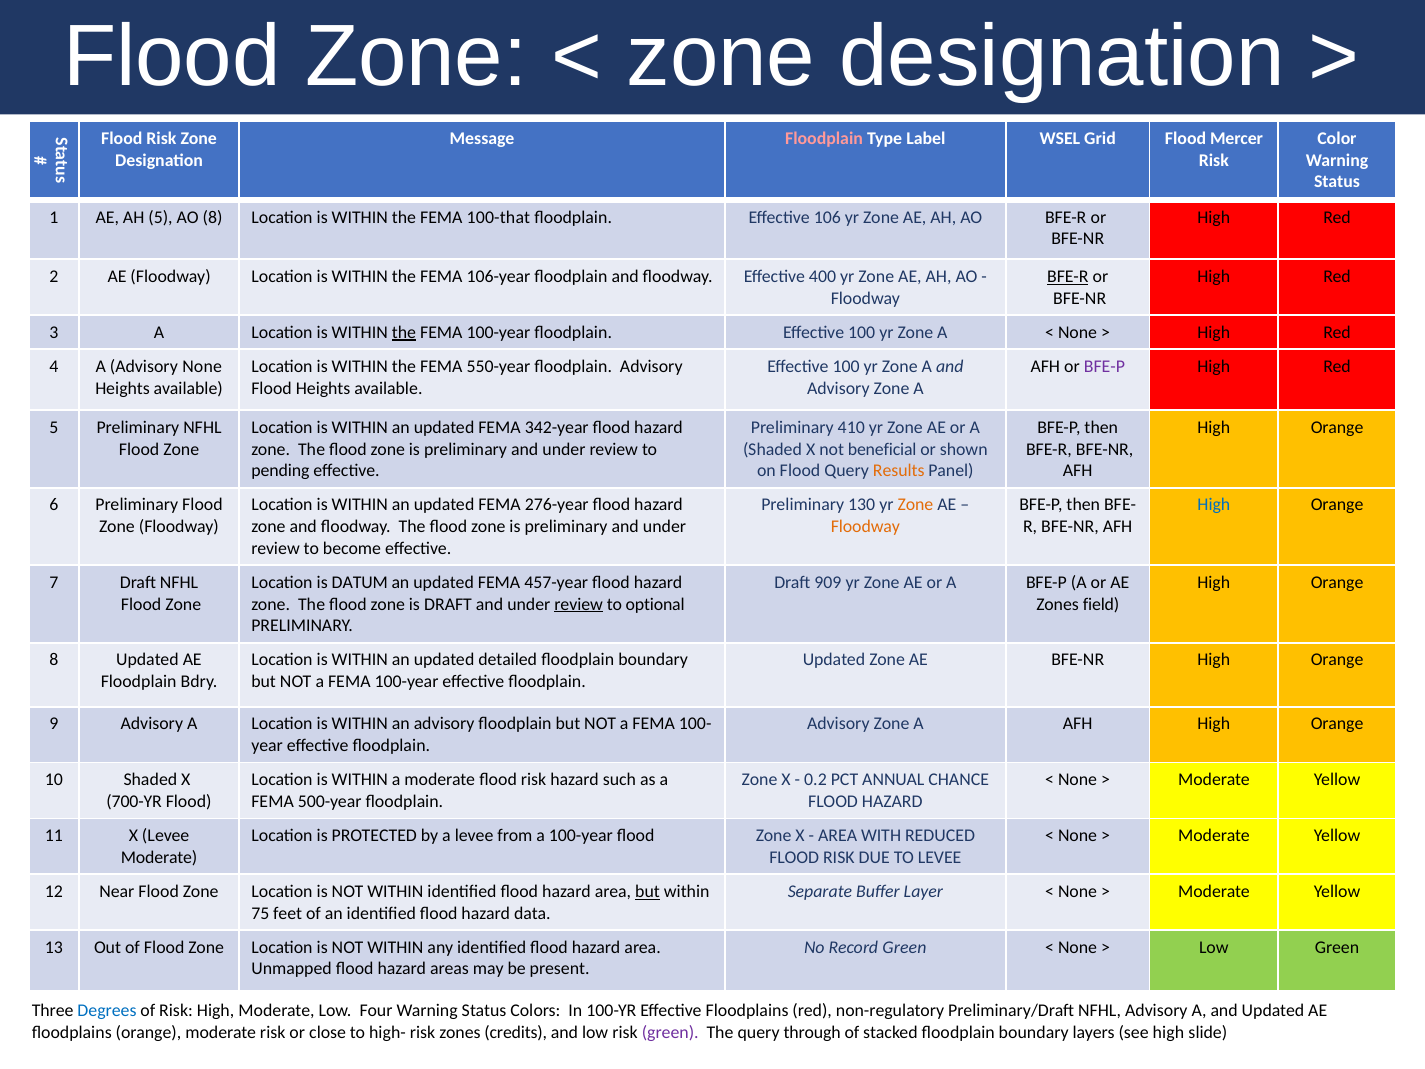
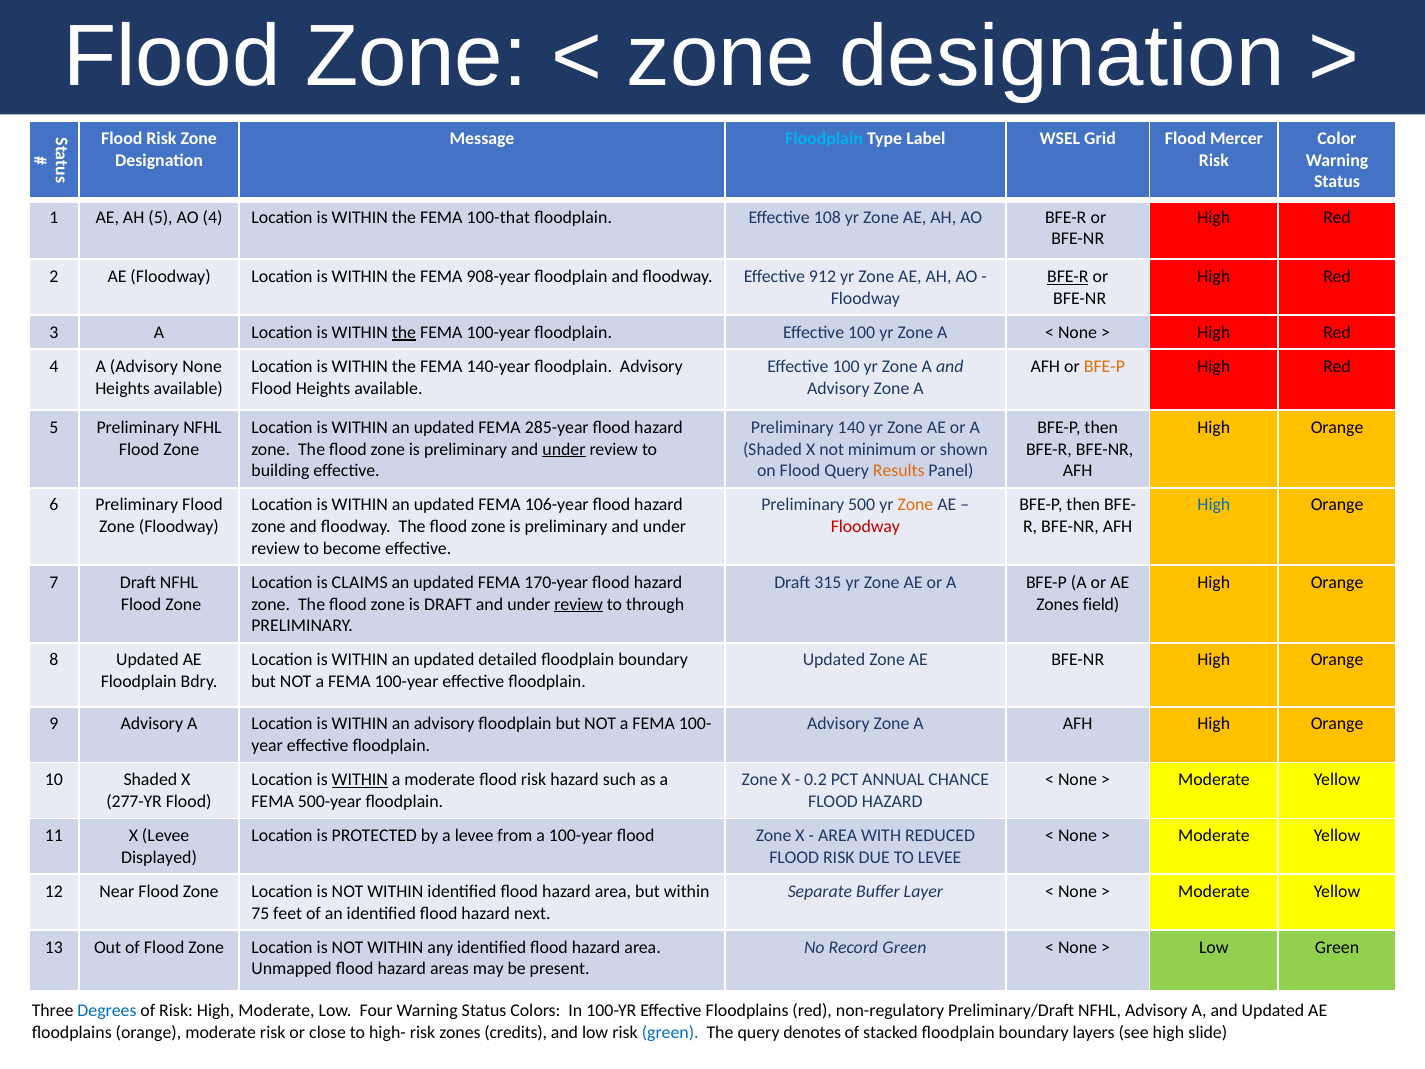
Floodplain colour: pink -> light blue (824, 138)
AO 8: 8 -> 4 (213, 217)
106: 106 -> 108 (827, 217)
106-year: 106-year -> 908-year (499, 276)
400: 400 -> 912 (823, 276)
550-year: 550-year -> 140-year (499, 366)
BFE-P colour: purple -> orange (1104, 366)
342-year: 342-year -> 285-year (557, 427)
410: 410 -> 140 (851, 427)
under underline: none -> present (564, 449)
beneficial: beneficial -> minimum (882, 449)
pending: pending -> building (280, 471)
276-year: 276-year -> 106-year (557, 505)
130: 130 -> 500 (862, 505)
Floodway colour: orange -> red (865, 527)
DATUM: DATUM -> CLAIMS (360, 582)
457-year: 457-year -> 170-year (556, 582)
909: 909 -> 315 (828, 582)
optional: optional -> through (655, 604)
WITHIN underline: none -> present (360, 780)
700-YR: 700-YR -> 277-YR (134, 801)
Moderate: Moderate -> Displayed (159, 857)
but underline: present -> none (648, 891)
data: data -> next (532, 913)
green colour: purple -> blue (670, 1032)
through: through -> denotes (812, 1032)
